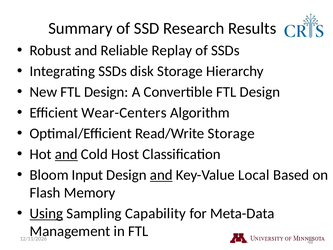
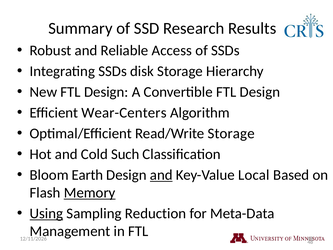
Replay: Replay -> Access (172, 50)
and underline: present -> none (66, 154)
Host: Host -> Such (125, 154)
Input: Input -> Earth (87, 175)
Memory underline: none -> present (90, 193)
Capability: Capability -> Reduction (156, 213)
